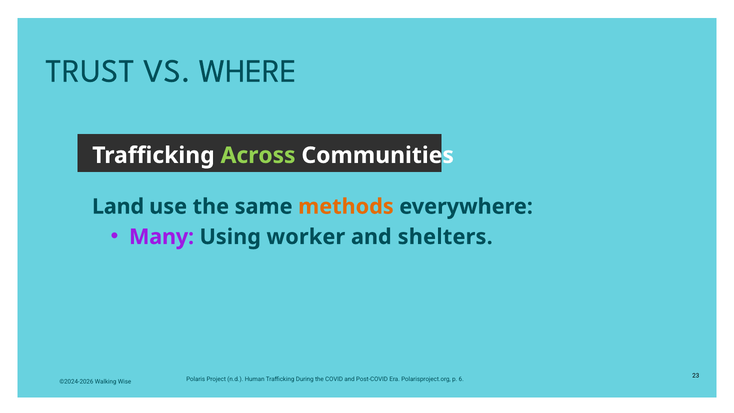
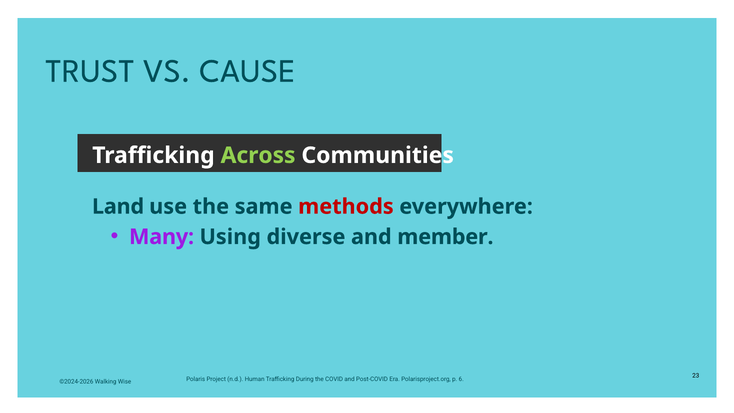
WHERE: WHERE -> CAUSE (247, 71)
methods colour: orange -> red (346, 207)
worker: worker -> diverse (306, 237)
shelters: shelters -> member (445, 237)
